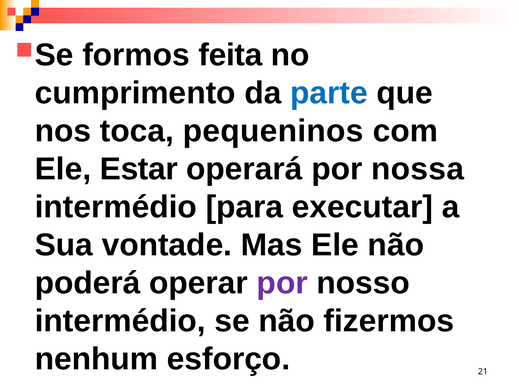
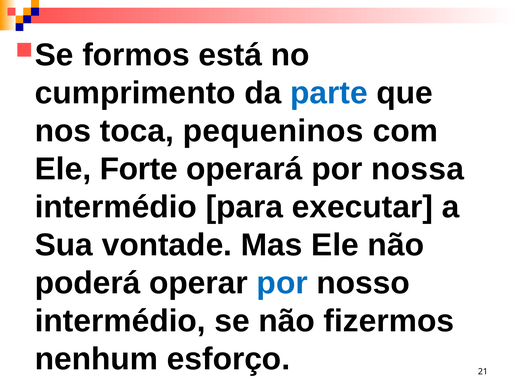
feita: feita -> está (230, 55)
Estar: Estar -> Forte (139, 169)
por colour: purple -> blue (282, 283)
